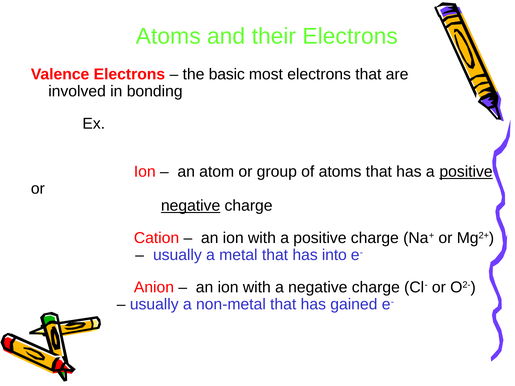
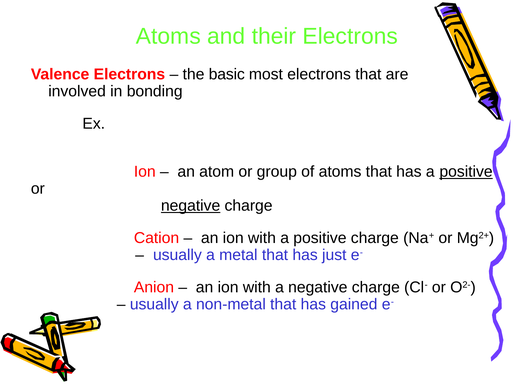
into: into -> just (334, 255)
